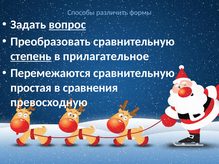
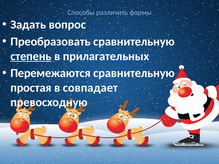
вопрос underline: present -> none (67, 25)
прилагательное: прилагательное -> прилагательных (106, 56)
сравнения: сравнения -> совпадает (90, 88)
